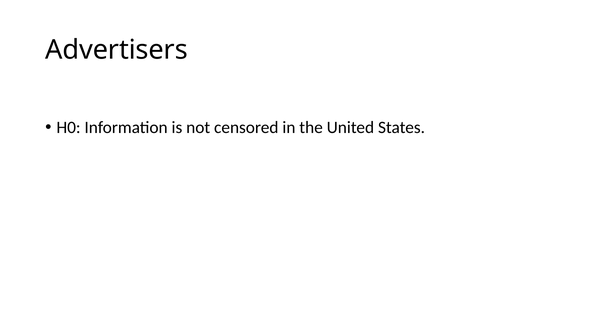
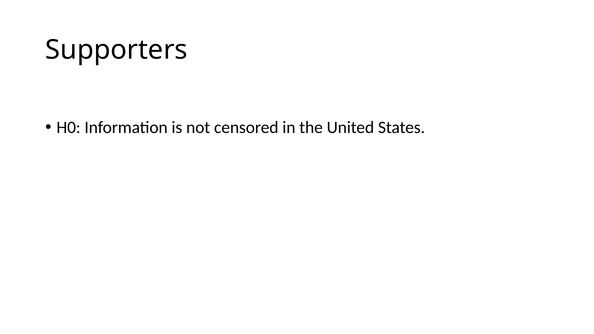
Advertisers: Advertisers -> Supporters (116, 50)
